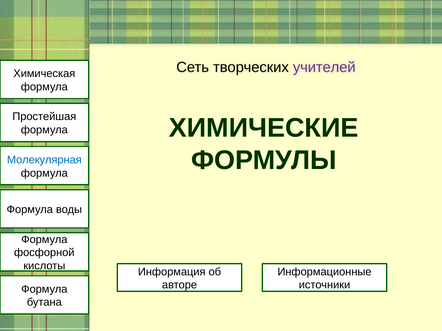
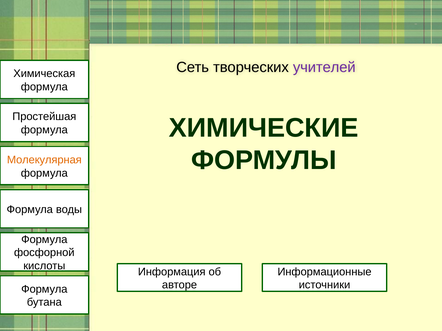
Молекулярная colour: blue -> orange (44, 160)
